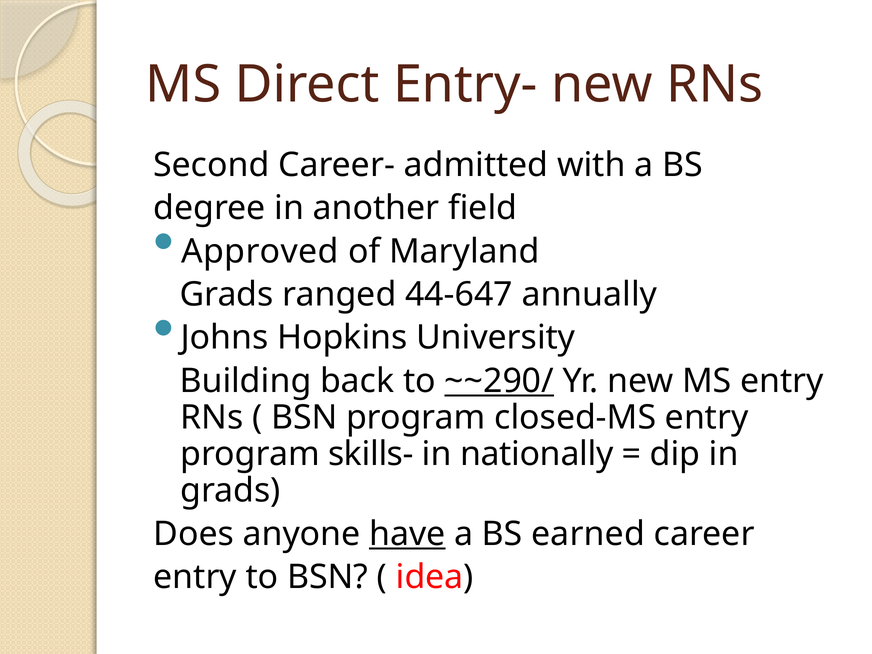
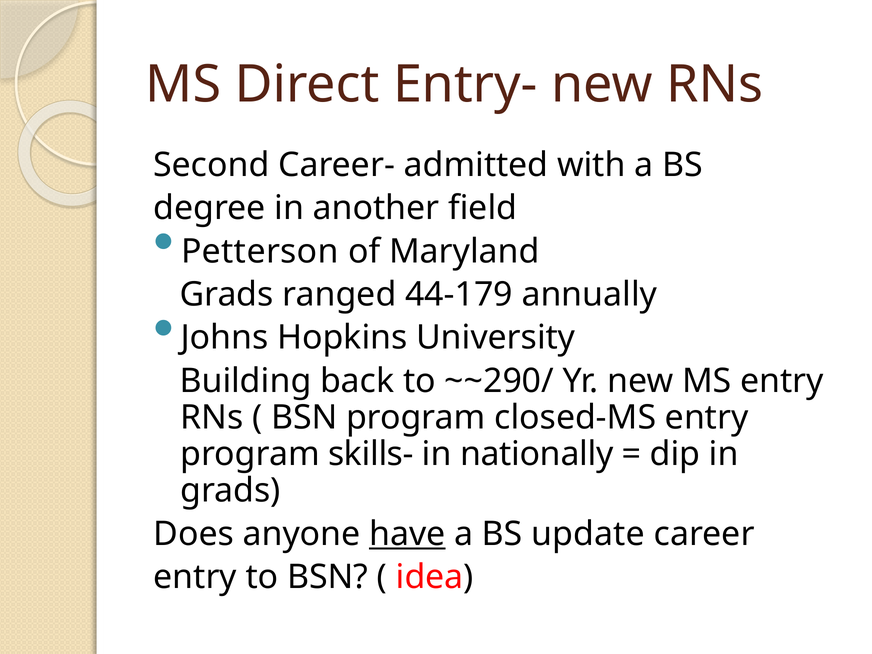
Approved: Approved -> Petterson (260, 251)
44-647: 44-647 -> 44-179 (459, 295)
~~290/ underline: present -> none (499, 381)
earned: earned -> update (588, 534)
